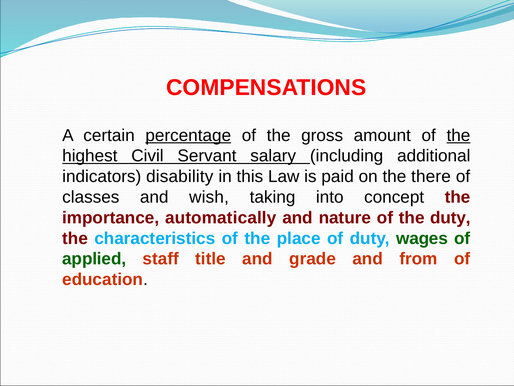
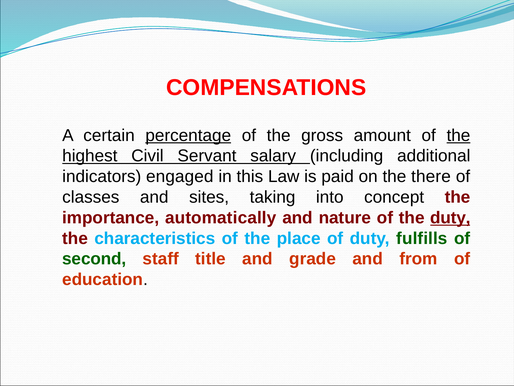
disability: disability -> engaged (180, 176)
wish: wish -> sites (209, 197)
duty underline: none -> present (450, 217)
wages: wages -> fulfills (422, 238)
applied: applied -> second (94, 259)
